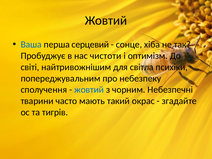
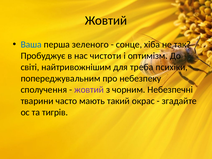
серцевий: серцевий -> зеленого (90, 44)
світла: світла -> треба (142, 67)
жовтий colour: blue -> purple (89, 90)
